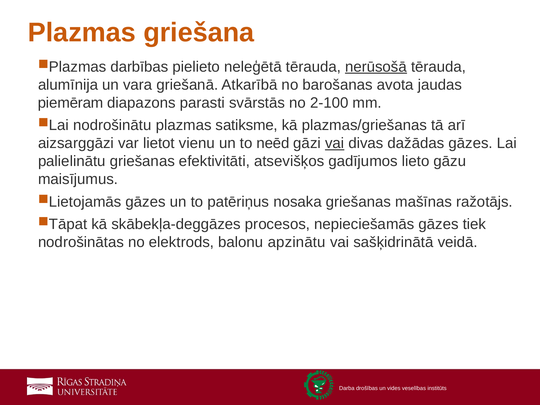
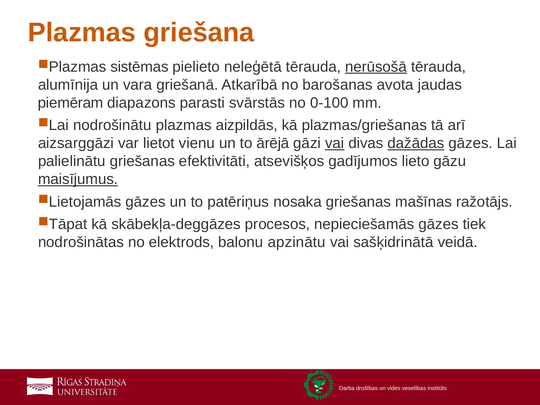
darbības: darbības -> sistēmas (139, 67)
2-100: 2-100 -> 0-100 (329, 103)
satiksme: satiksme -> aizpildās (247, 125)
neēd: neēd -> ārējā (273, 143)
dažādas underline: none -> present (416, 143)
maisījumus underline: none -> present (78, 179)
